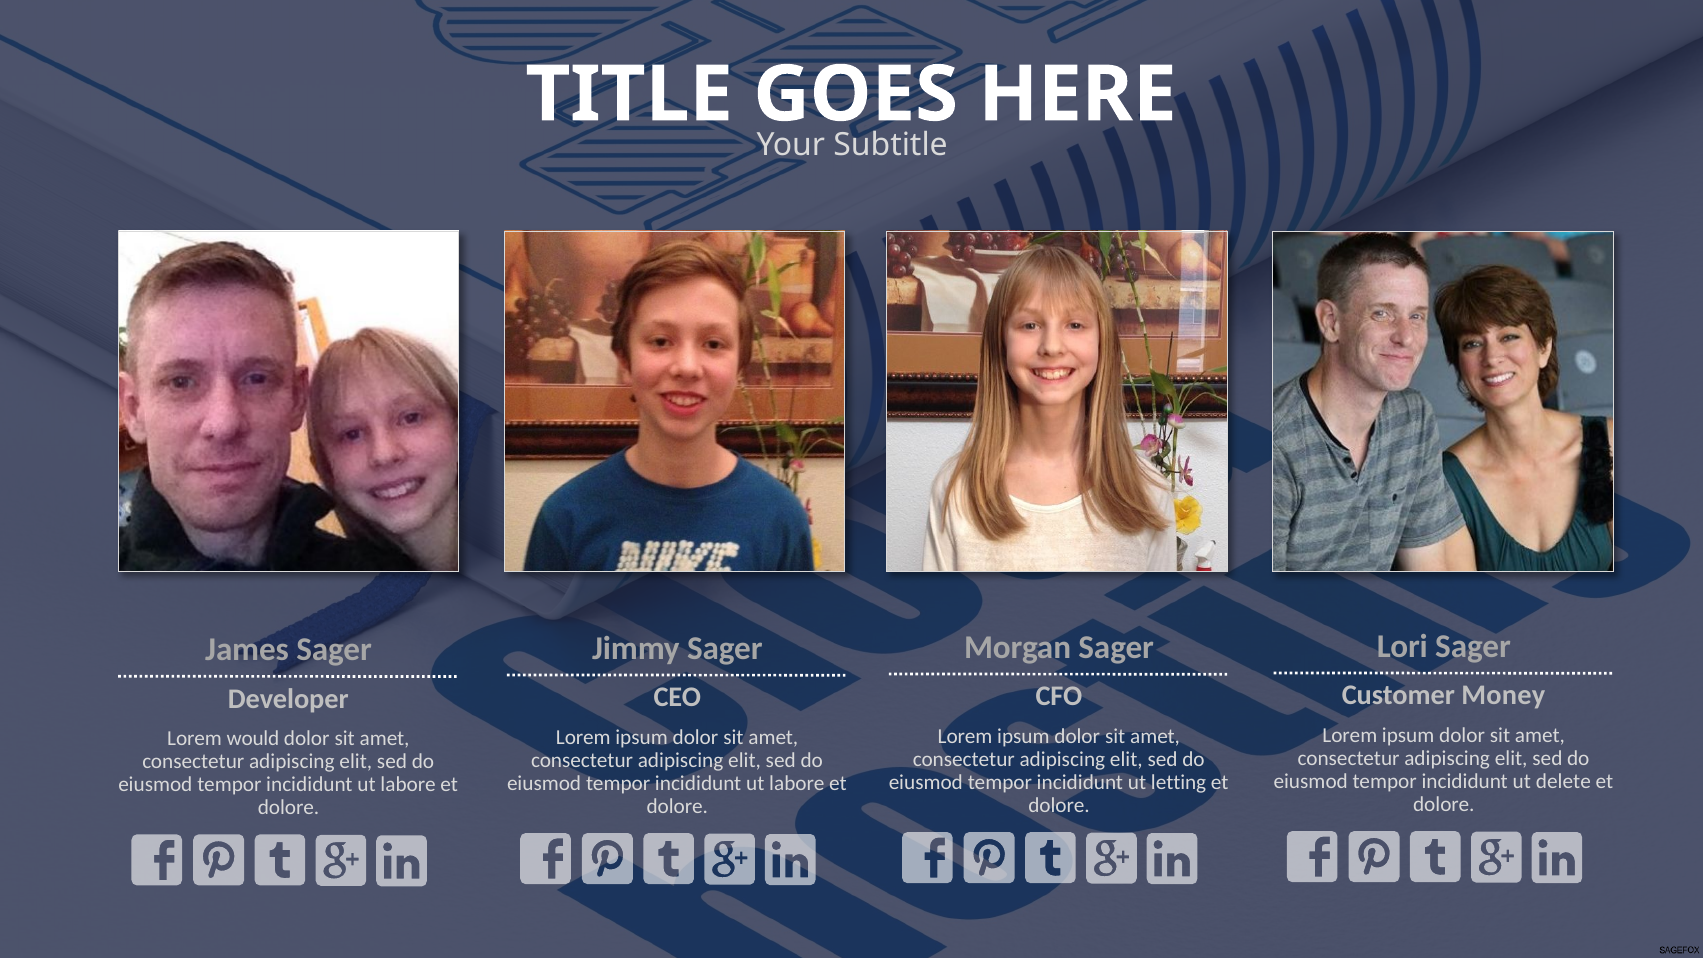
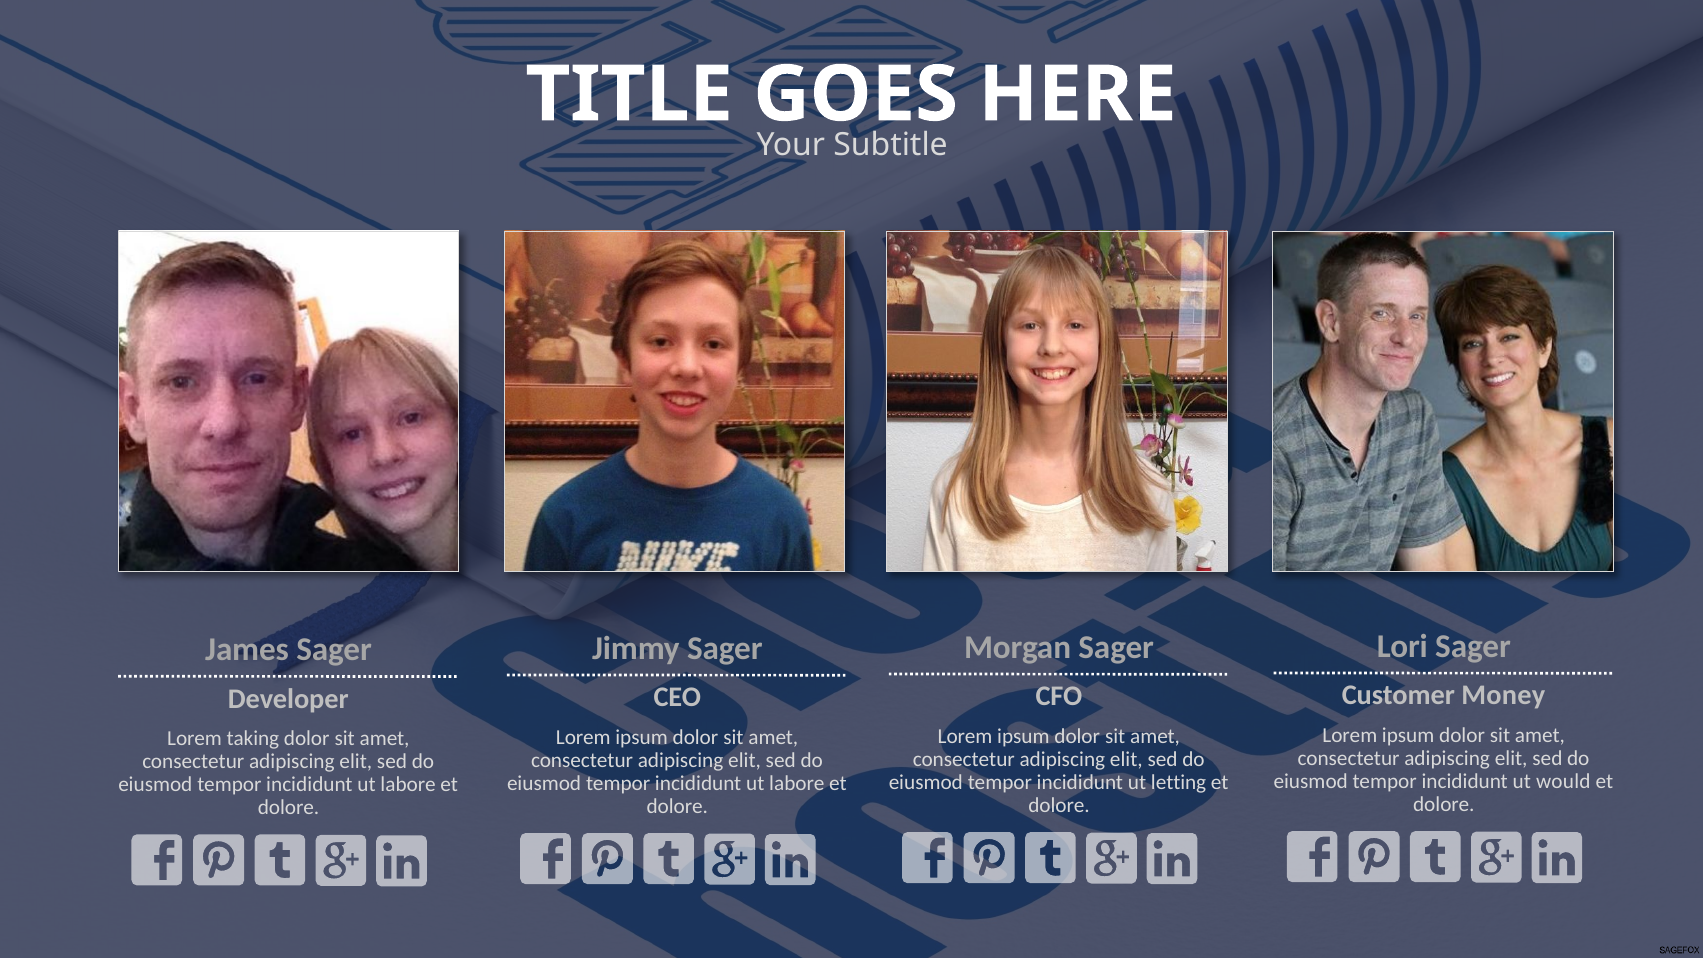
would: would -> taking (253, 739)
delete: delete -> would (1563, 782)
